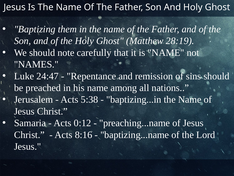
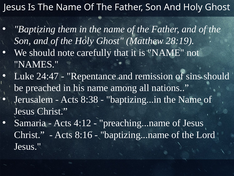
5:38: 5:38 -> 8:38 (89, 99)
0:12: 0:12 -> 4:12 (82, 123)
